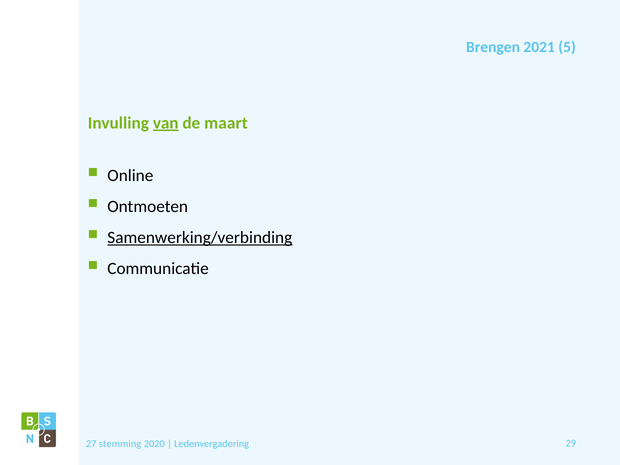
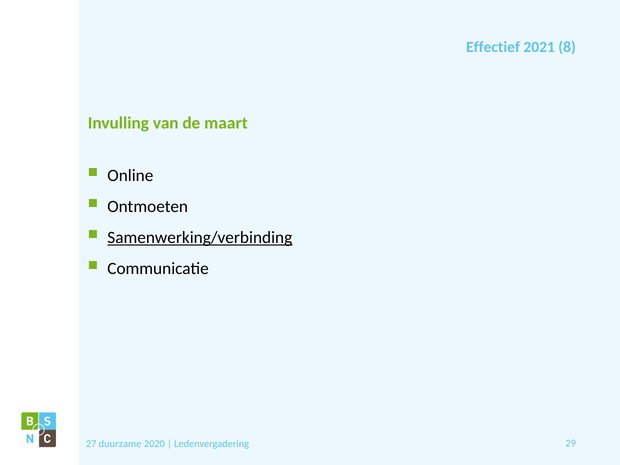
Brengen: Brengen -> Effectief (493, 47)
5: 5 -> 8 (567, 47)
van underline: present -> none (166, 123)
stemming: stemming -> duurzame (120, 444)
